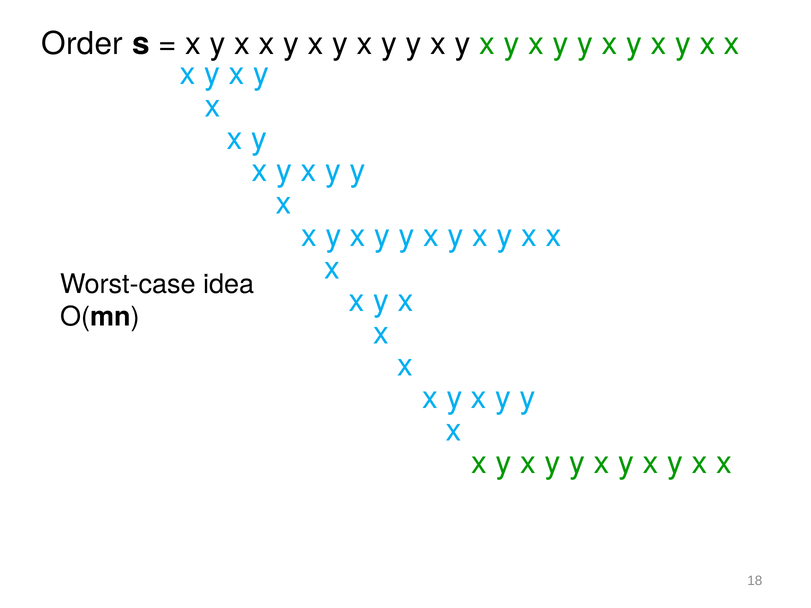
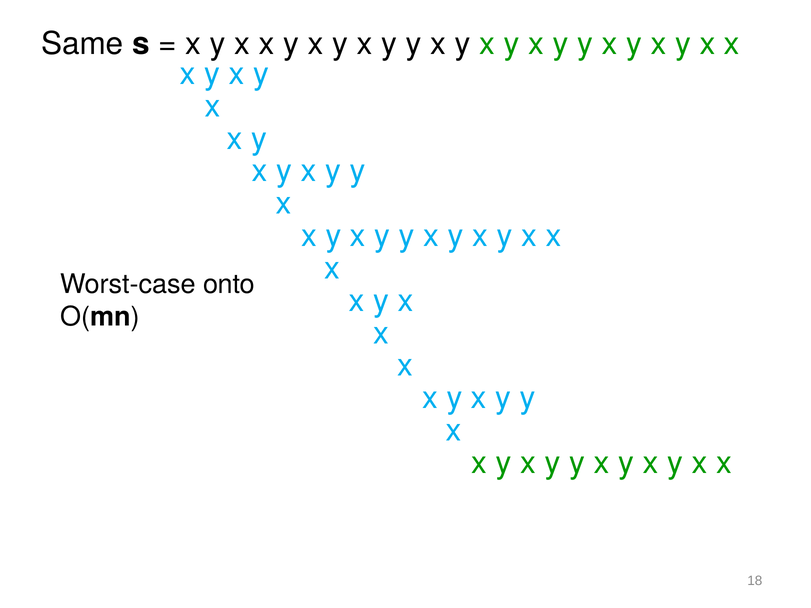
Order: Order -> Same (82, 44)
idea: idea -> onto (229, 284)
